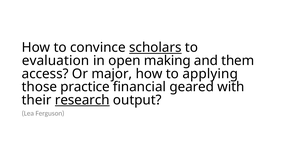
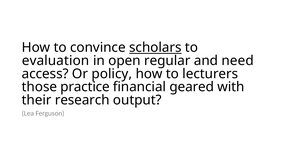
making: making -> regular (167, 60)
them: them -> need (238, 60)
major: major -> policy (112, 74)
applying: applying -> lecturers (210, 74)
research underline: present -> none (82, 100)
